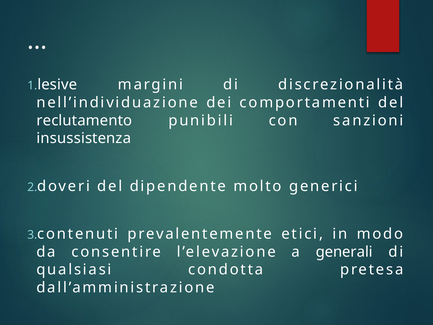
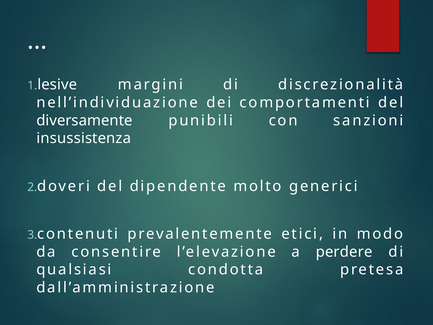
reclutamento: reclutamento -> diversamente (84, 120)
generali: generali -> perdere (344, 252)
